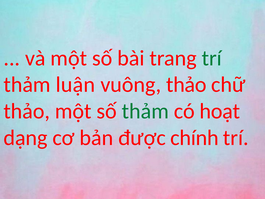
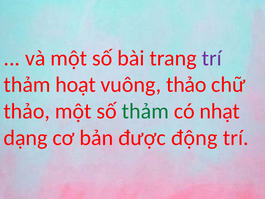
trí colour: green -> purple (212, 58)
luận: luận -> hoạt (76, 85)
hoạt: hoạt -> nhạt (220, 111)
chính: chính -> động (194, 138)
